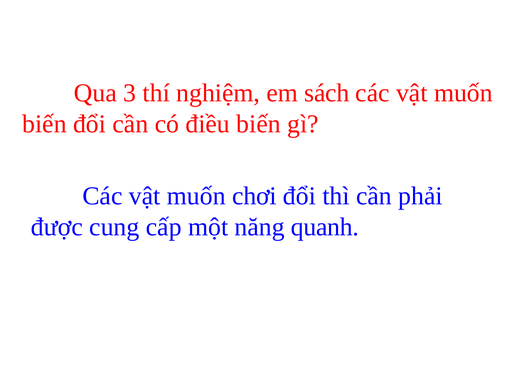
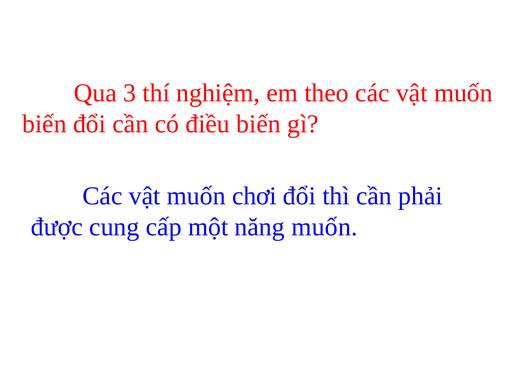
sách: sách -> theo (327, 93)
năng quanh: quanh -> muốn (325, 227)
